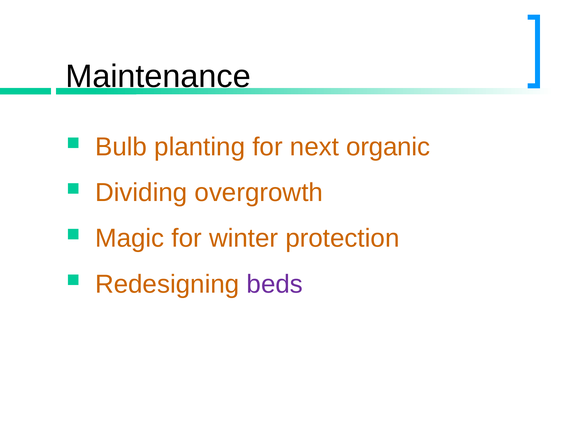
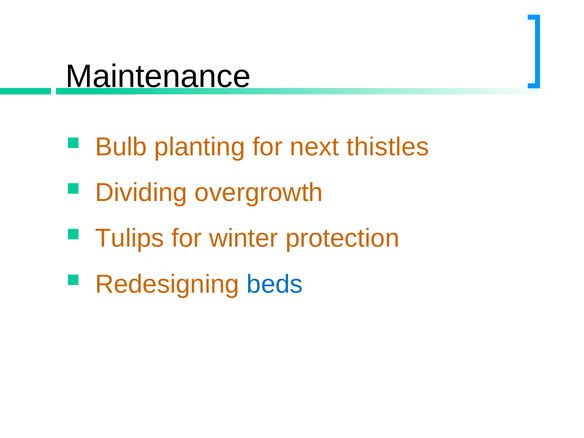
organic: organic -> thistles (388, 147)
Magic: Magic -> Tulips (130, 238)
beds colour: purple -> blue (275, 284)
